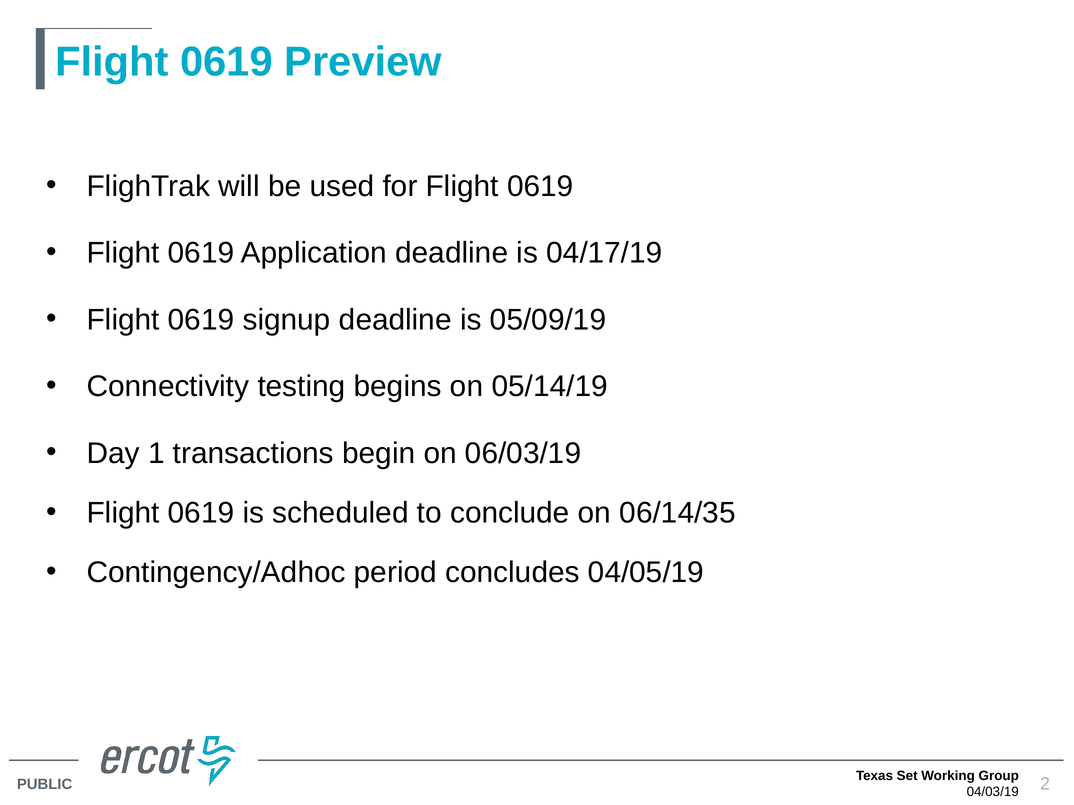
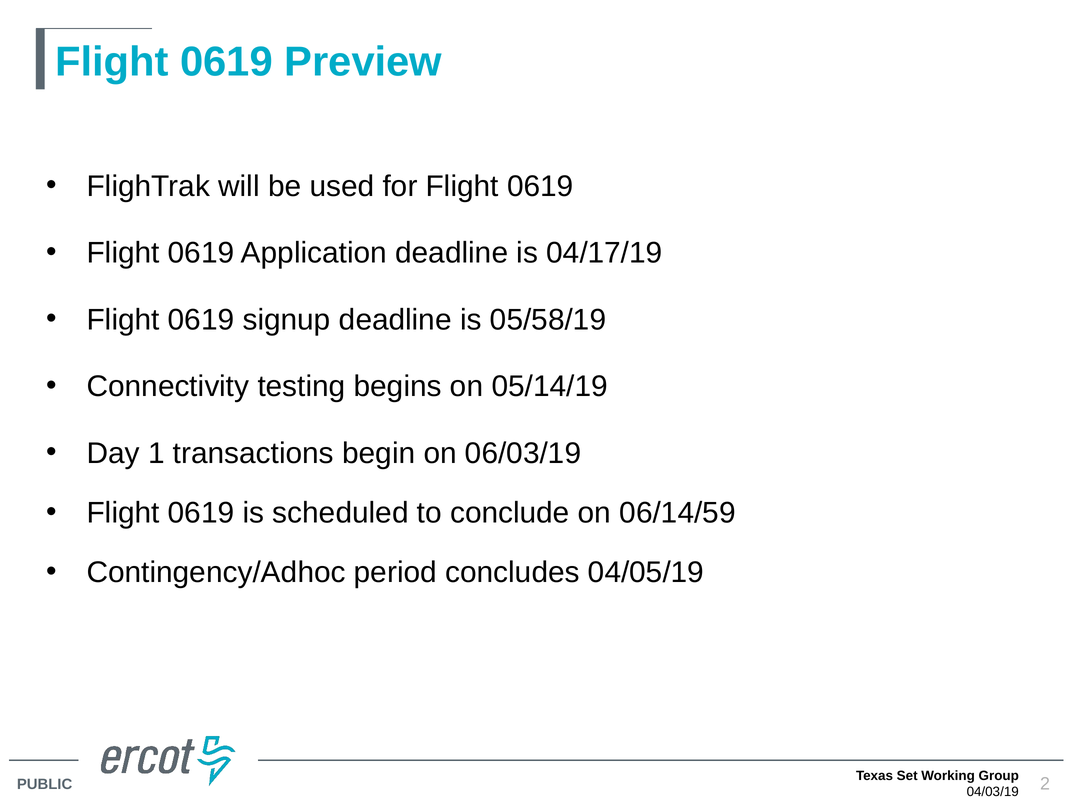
05/09/19: 05/09/19 -> 05/58/19 (548, 320)
06/14/35: 06/14/35 -> 06/14/59 (678, 513)
